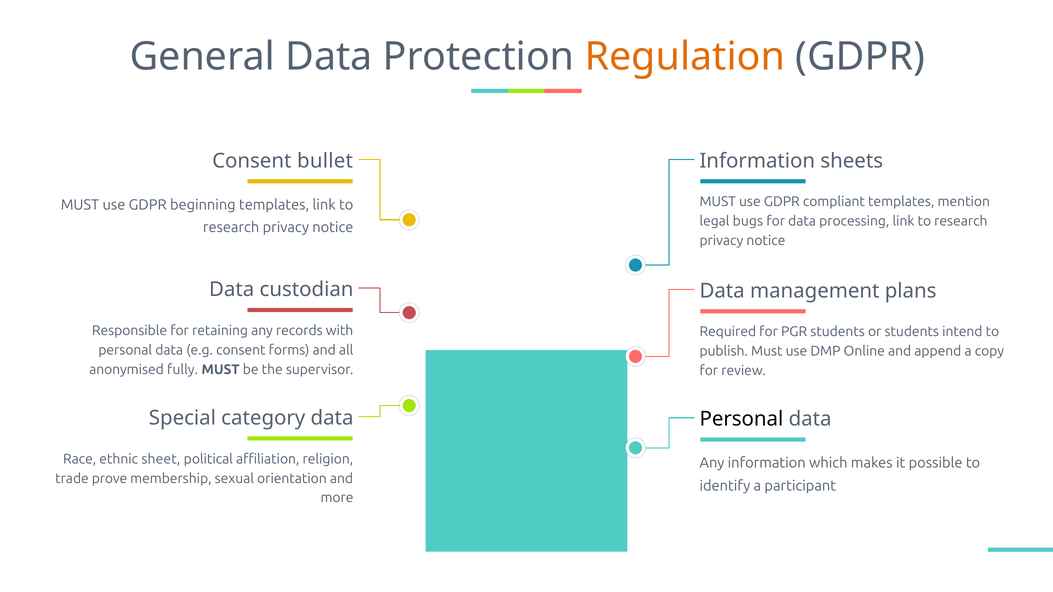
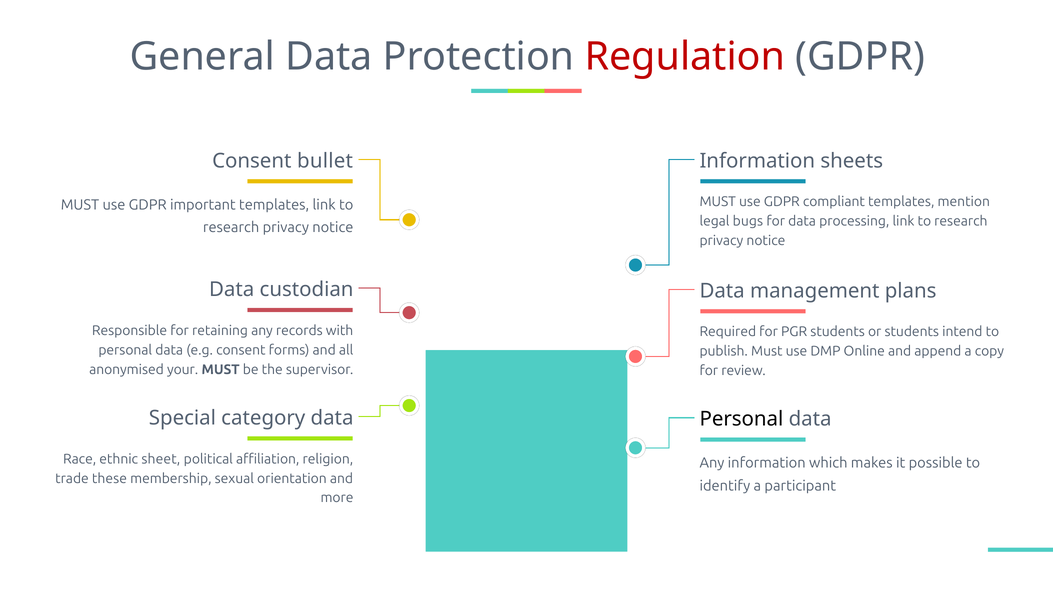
Regulation colour: orange -> red (685, 57)
beginning: beginning -> important (203, 205)
fully: fully -> your (183, 370)
prove: prove -> these (109, 479)
